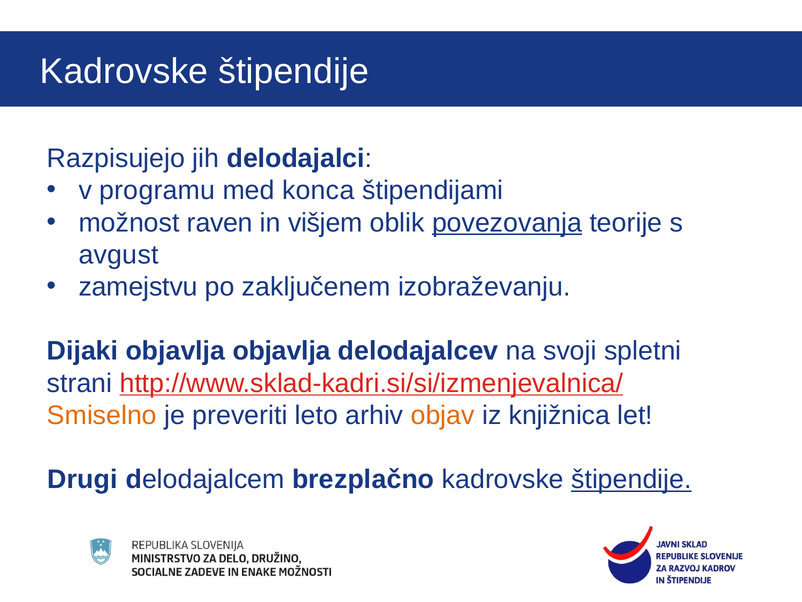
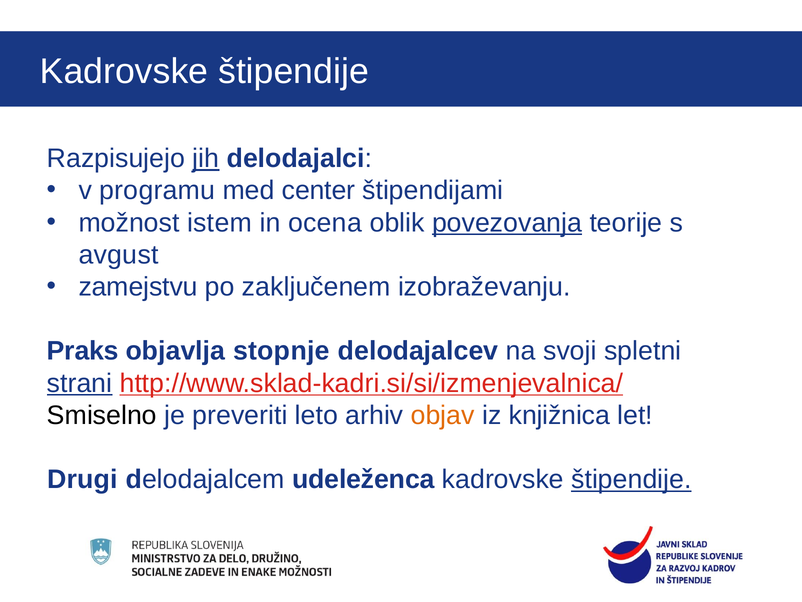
jih underline: none -> present (206, 158)
konca: konca -> center (319, 190)
raven: raven -> istem (220, 223)
višjem: višjem -> ocena (325, 223)
Dijaki: Dijaki -> Praks (83, 351)
objavlja objavlja: objavlja -> stopnje (281, 351)
strani underline: none -> present (80, 383)
Smiselno colour: orange -> black (102, 415)
brezplačno: brezplačno -> udeleženca (363, 479)
